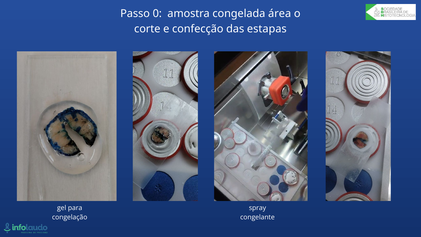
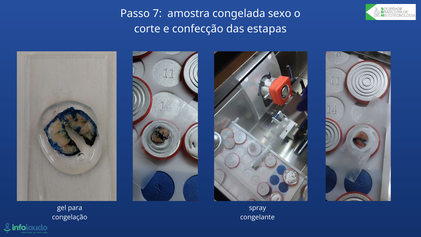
0: 0 -> 7 (157, 14)
área: área -> sexo (280, 14)
